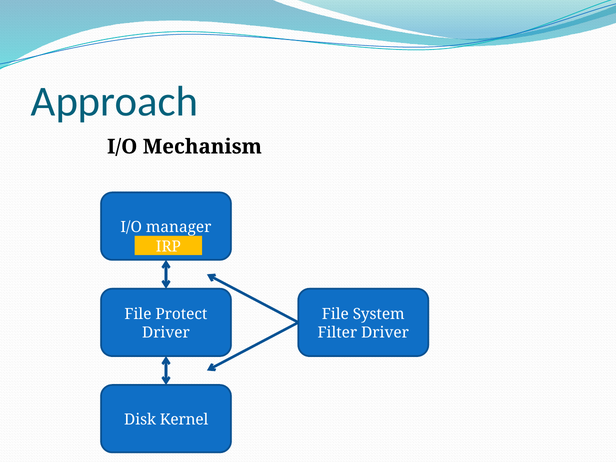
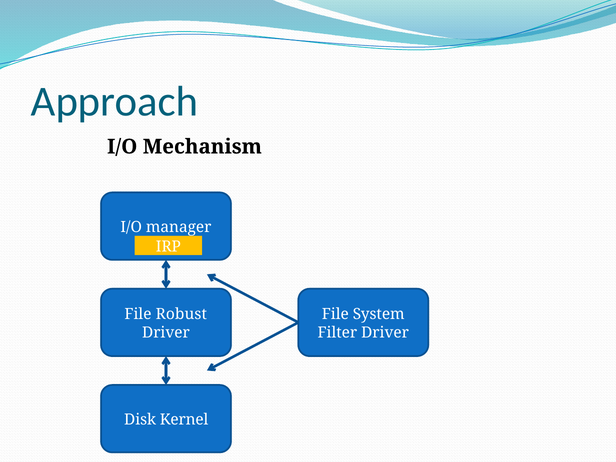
Protect: Protect -> Robust (181, 314)
